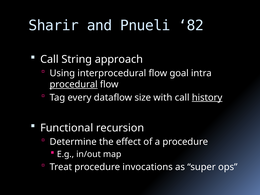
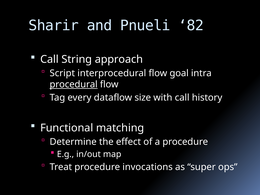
Using: Using -> Script (62, 73)
history underline: present -> none (207, 98)
recursion: recursion -> matching (120, 128)
